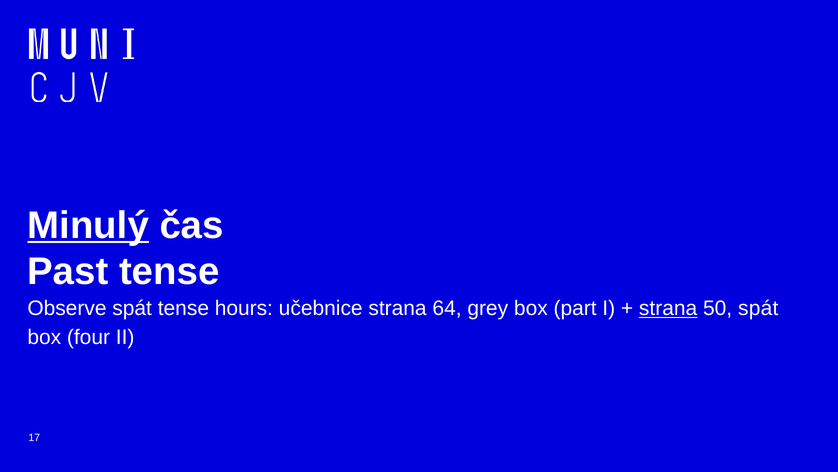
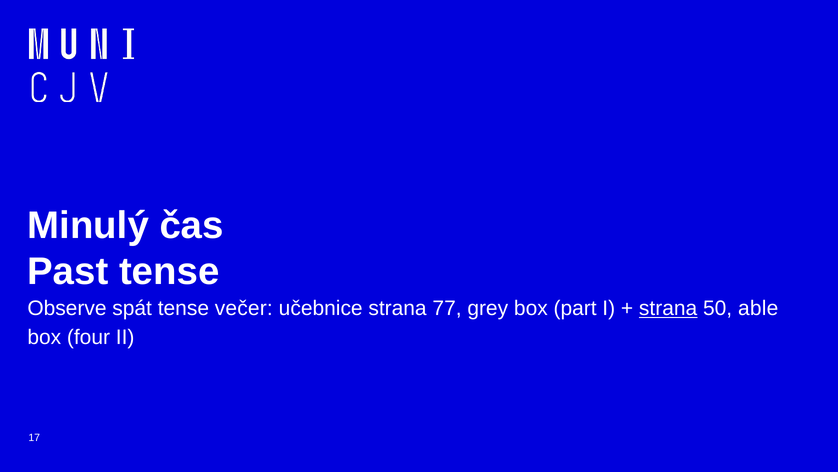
Minulý underline: present -> none (88, 225)
hours: hours -> večer (244, 308)
64: 64 -> 77 (447, 308)
50 spát: spát -> able (758, 308)
